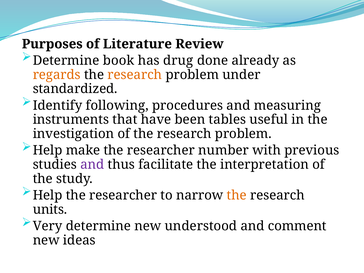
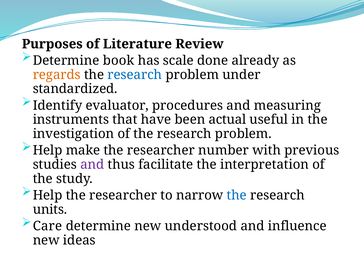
drug: drug -> scale (178, 61)
research colour: orange -> blue (135, 75)
following: following -> evaluator (117, 105)
tables: tables -> actual (227, 120)
the colour: orange -> blue (237, 195)
Very: Very -> Care (47, 226)
comment: comment -> influence (297, 226)
